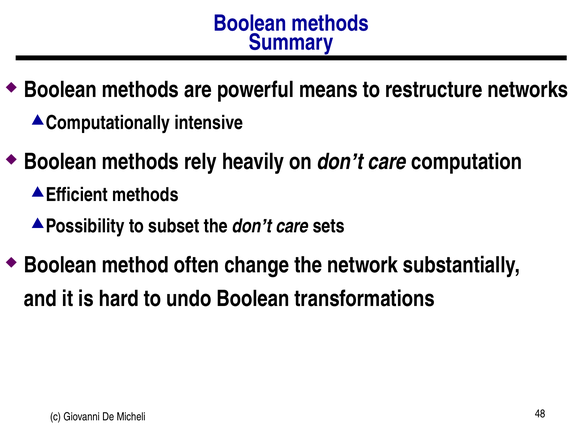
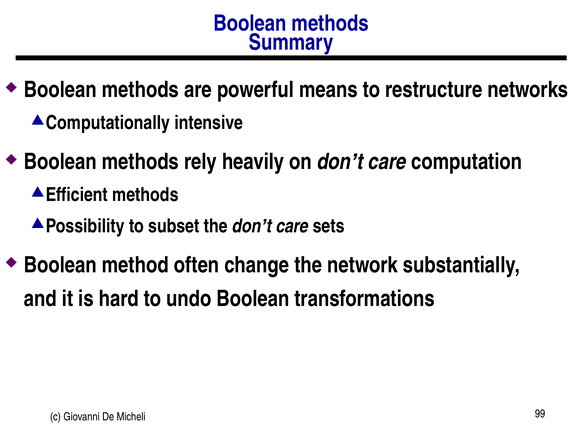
48: 48 -> 99 (540, 414)
